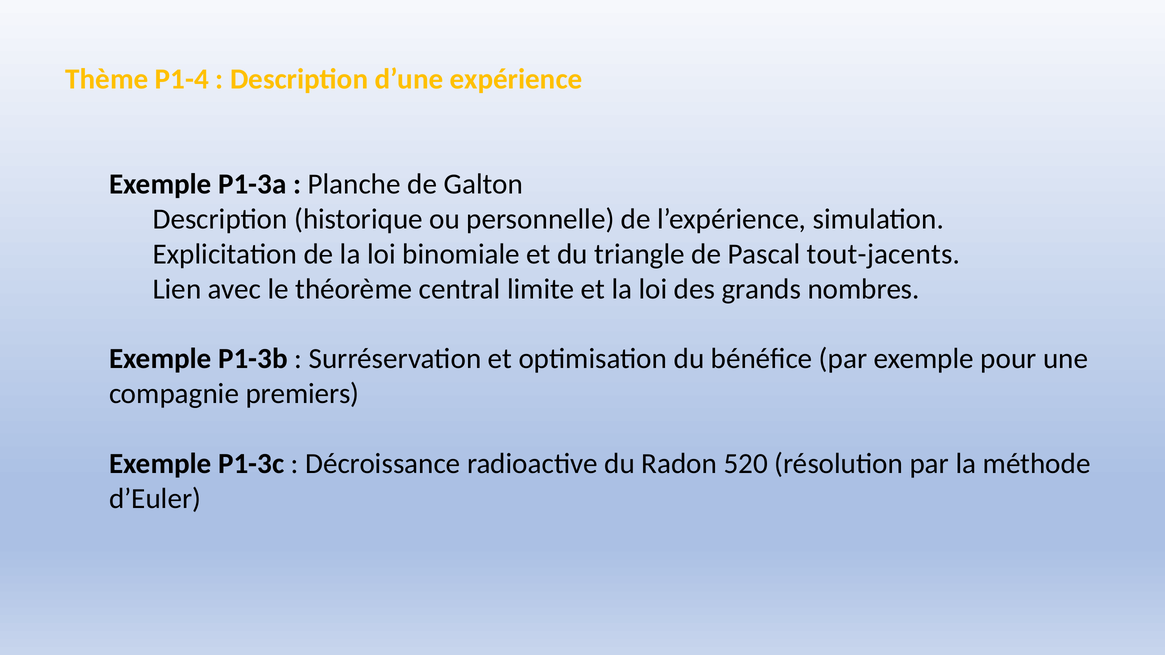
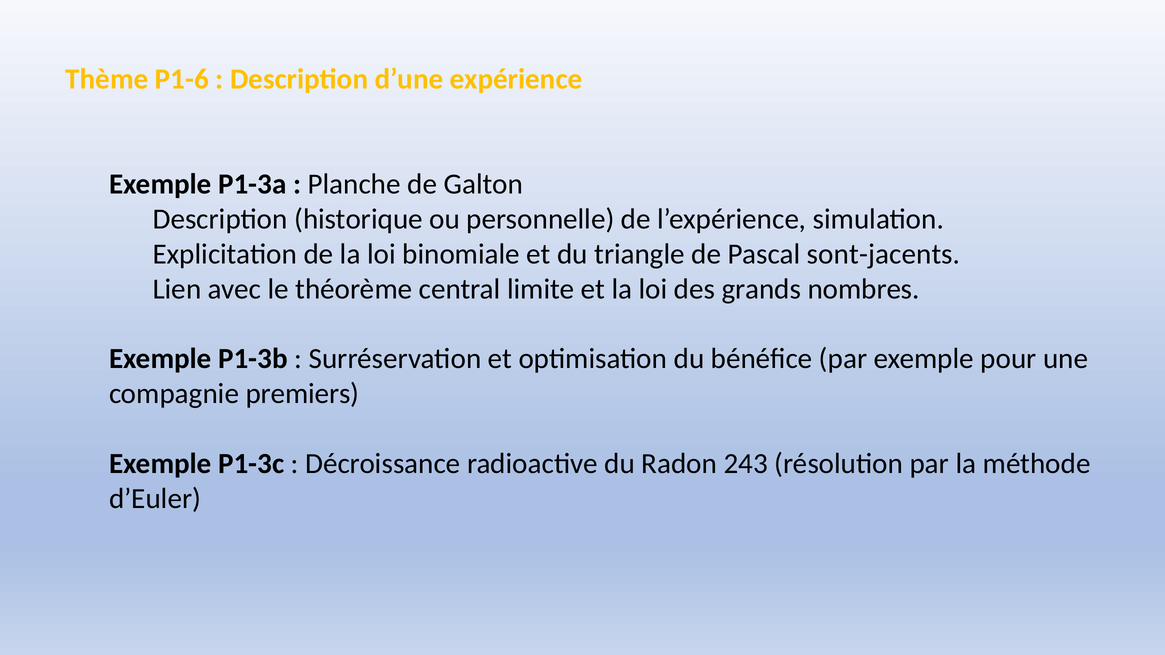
P1-4: P1-4 -> P1-6 (182, 79)
tout-jacents: tout-jacents -> sont-jacents (884, 254)
520: 520 -> 243 (746, 464)
